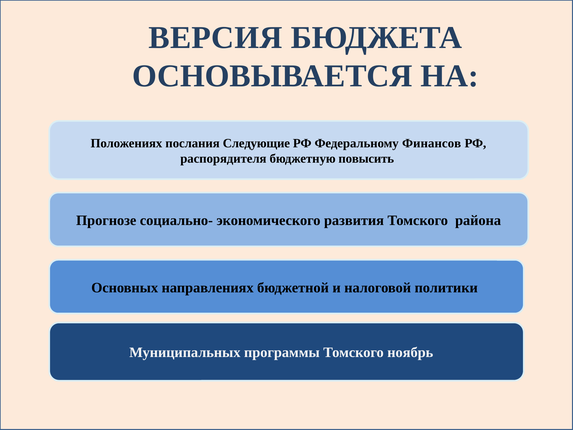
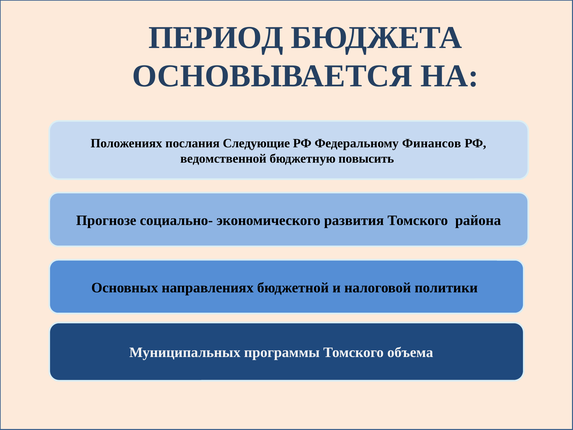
ВЕРСИЯ: ВЕРСИЯ -> ПЕРИОД (216, 38)
распорядителя: распорядителя -> ведомственной (223, 158)
ноябрь: ноябрь -> объема (410, 352)
